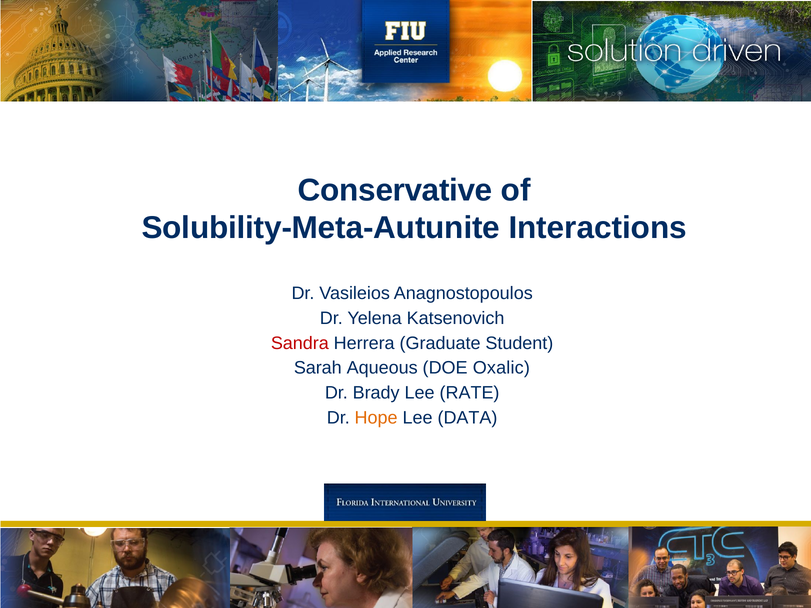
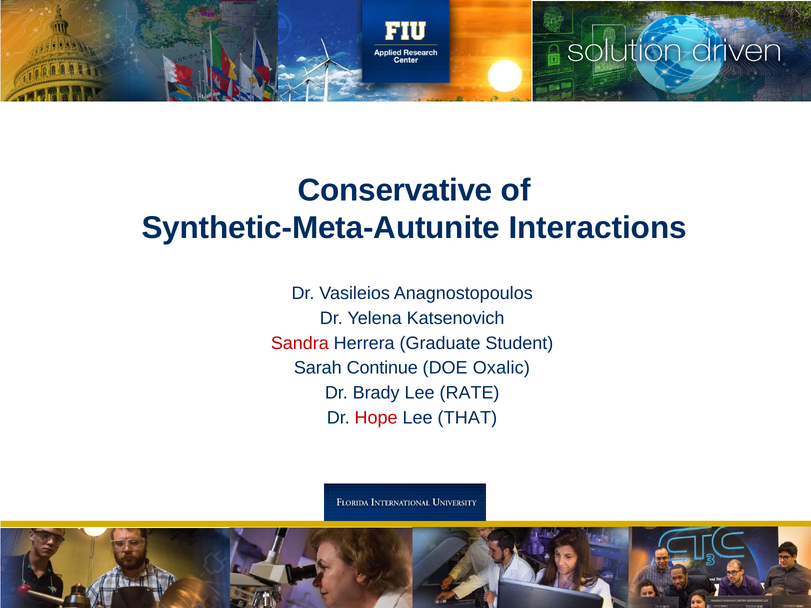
Solubility-Meta-Autunite: Solubility-Meta-Autunite -> Synthetic-Meta-Autunite (321, 228)
Aqueous: Aqueous -> Continue (382, 368)
Hope colour: orange -> red (376, 418)
DATA: DATA -> THAT (467, 418)
